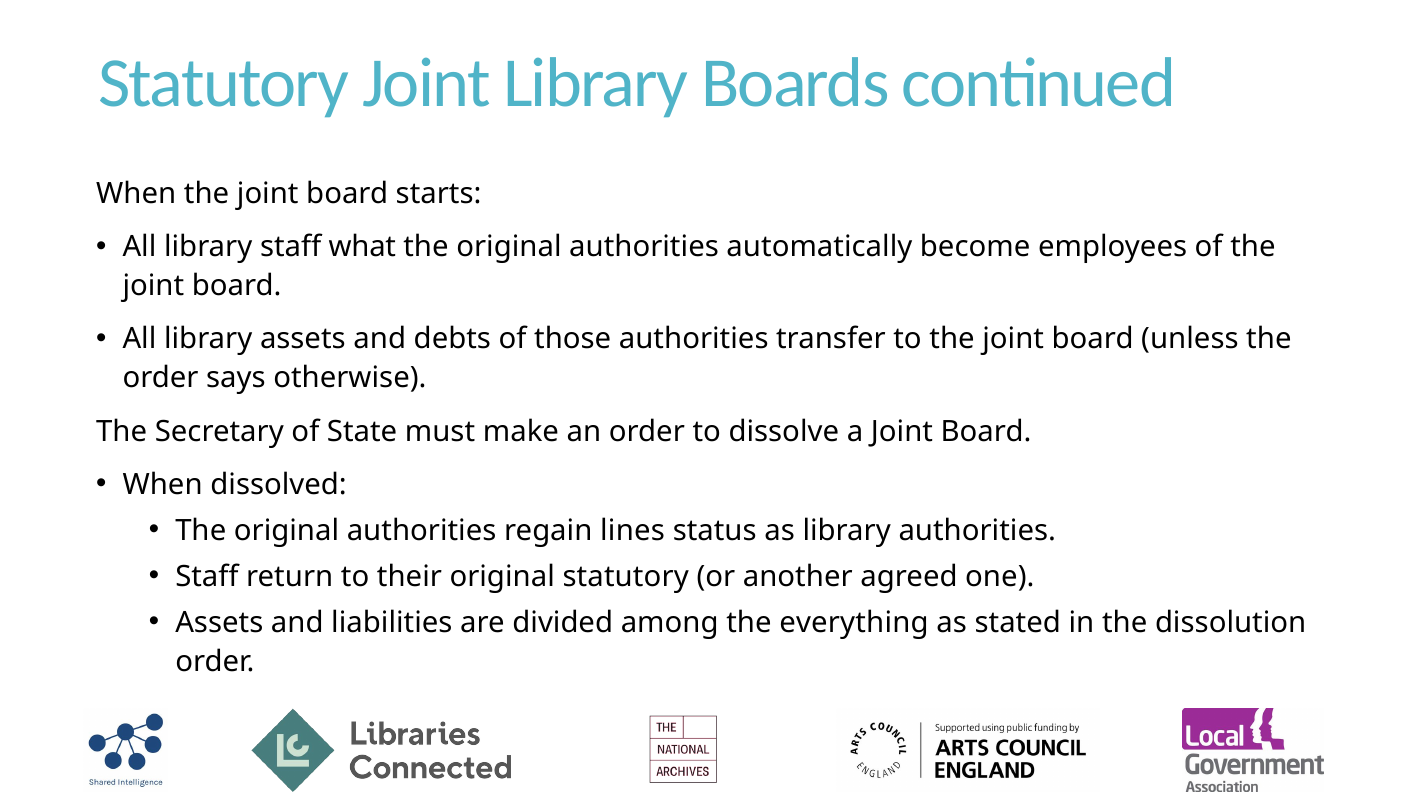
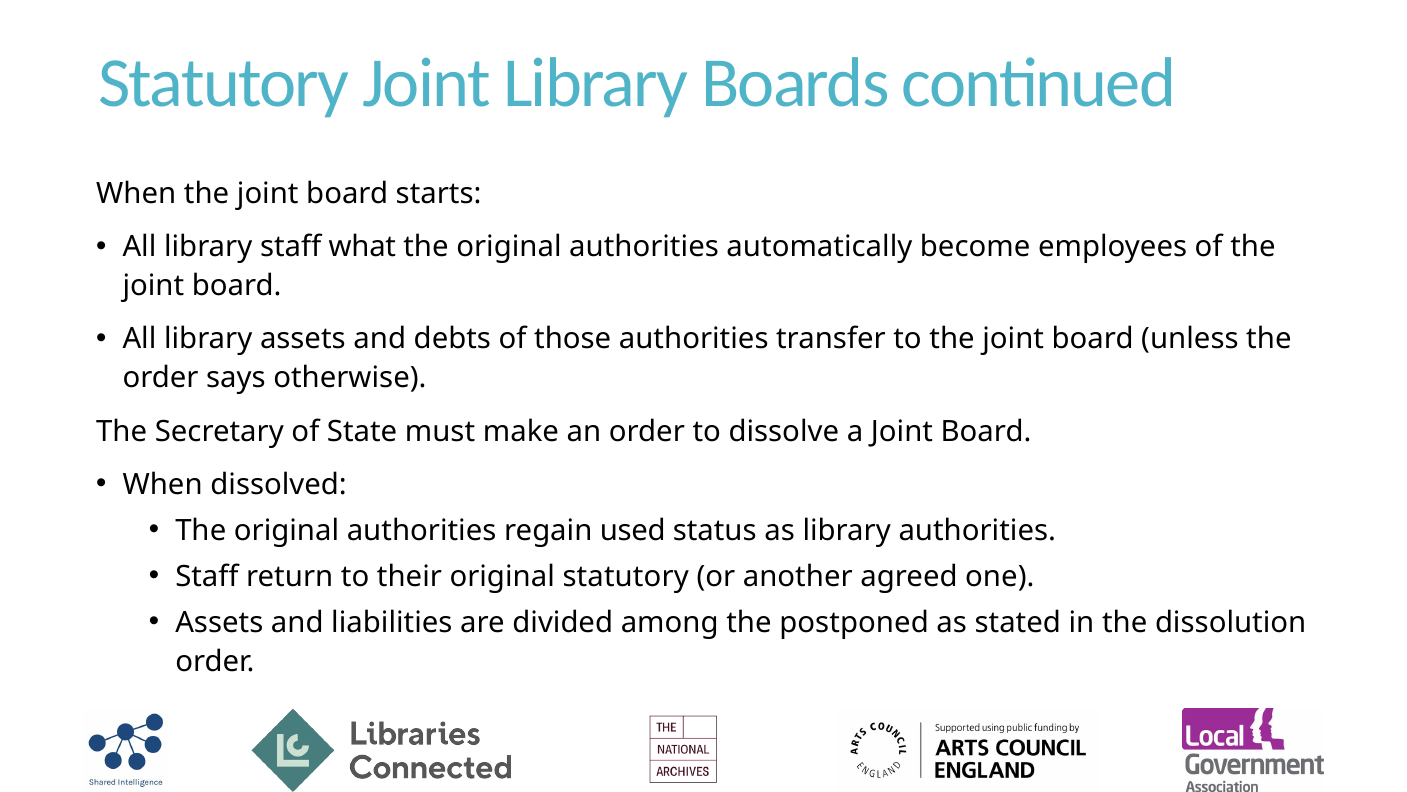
lines: lines -> used (633, 530)
everything: everything -> postponed (854, 622)
